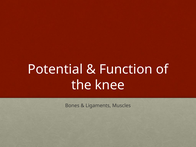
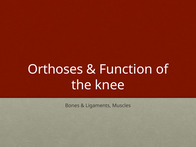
Potential: Potential -> Orthoses (55, 69)
